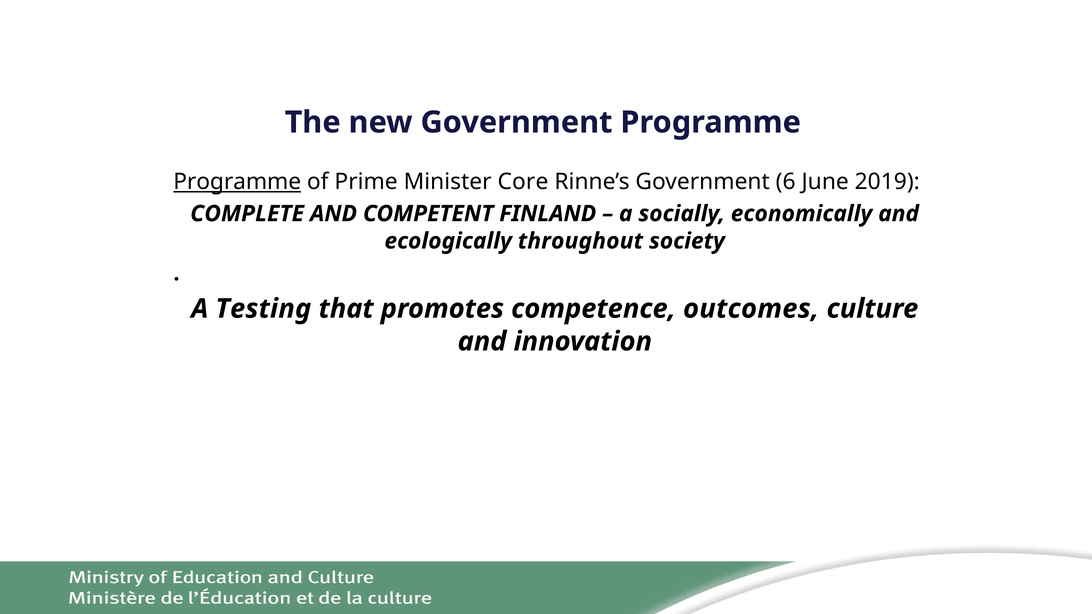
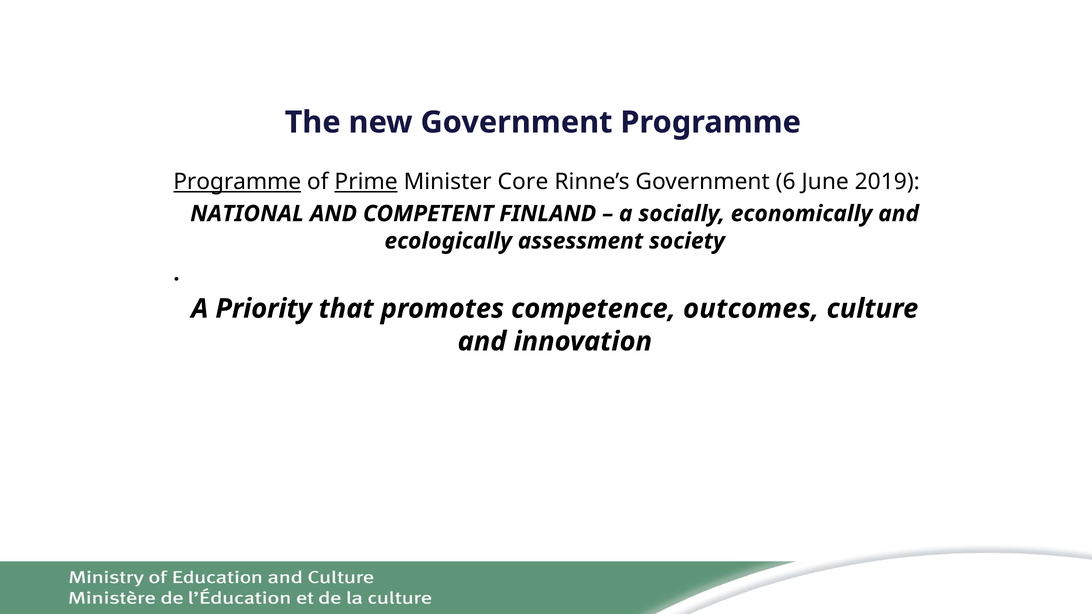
Prime underline: none -> present (366, 182)
COMPLETE: COMPLETE -> NATIONAL (247, 214)
throughout: throughout -> assessment (581, 241)
Testing: Testing -> Priority (263, 309)
